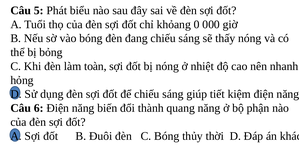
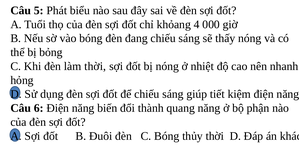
0: 0 -> 4 (197, 24)
làm toàn: toàn -> thời (95, 66)
